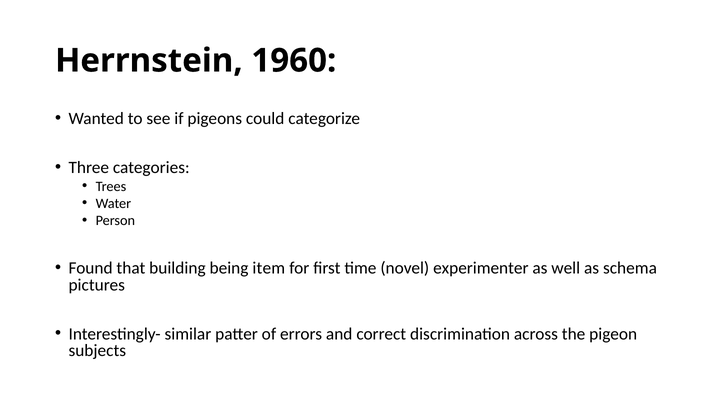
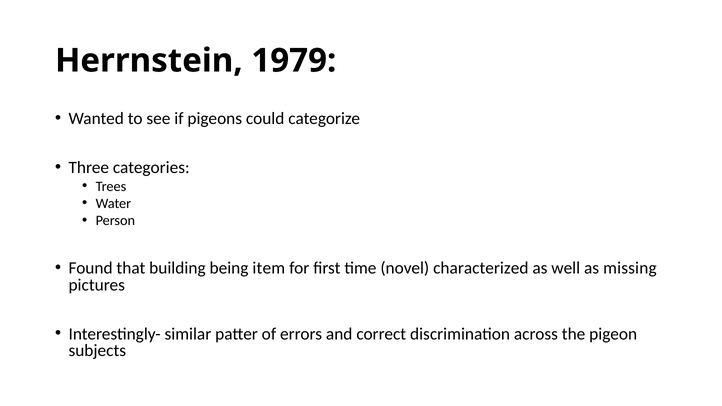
1960: 1960 -> 1979 (294, 61)
experimenter: experimenter -> characterized (481, 268)
schema: schema -> missing (630, 268)
